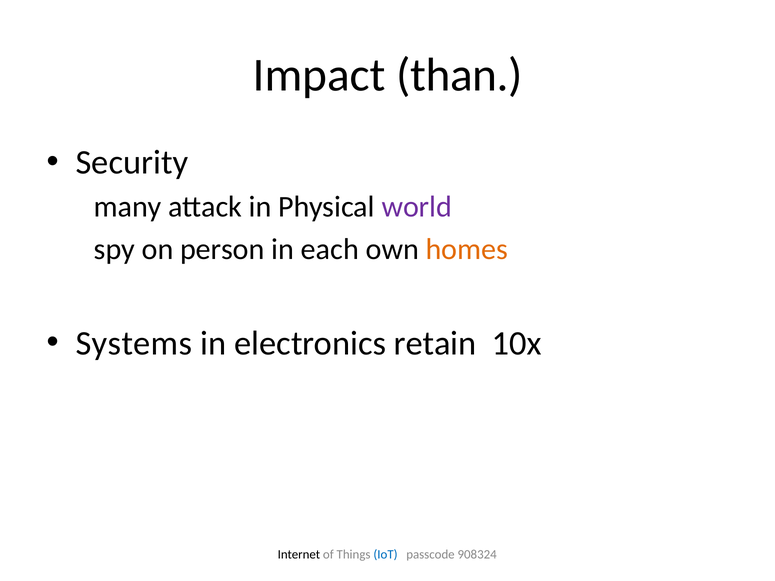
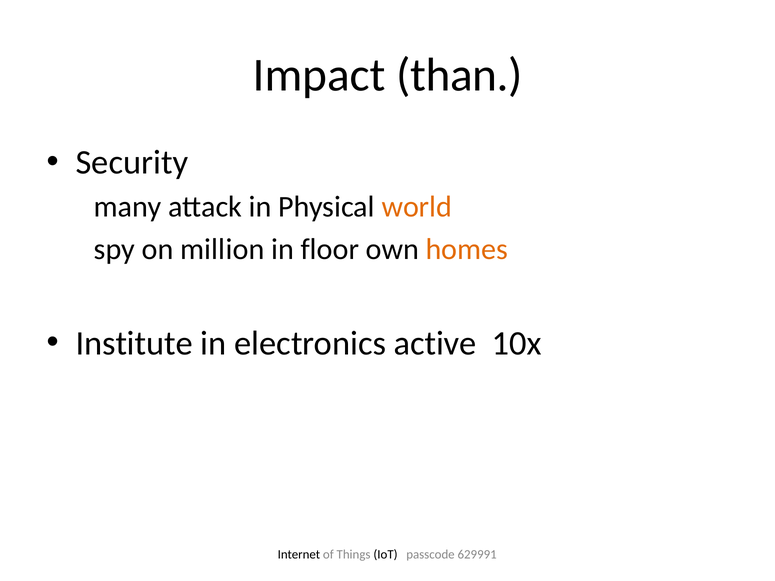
world colour: purple -> orange (417, 207)
person: person -> million (222, 249)
each: each -> floor (330, 249)
Systems: Systems -> Institute (134, 344)
retain: retain -> active (435, 344)
IoT colour: blue -> black (386, 555)
908324: 908324 -> 629991 (477, 555)
